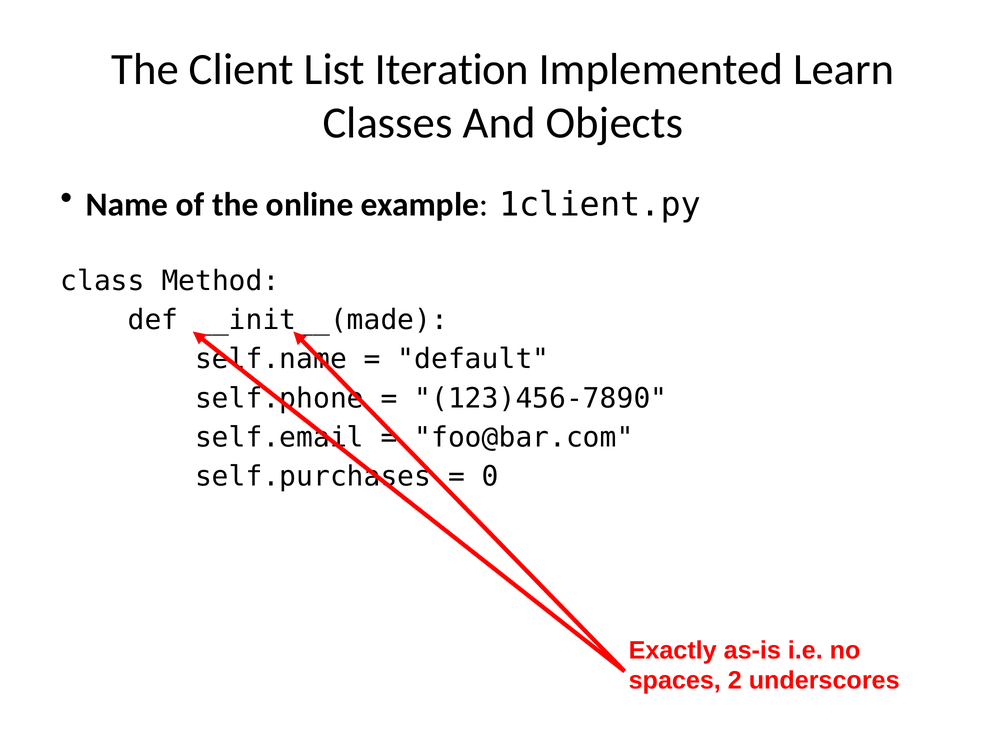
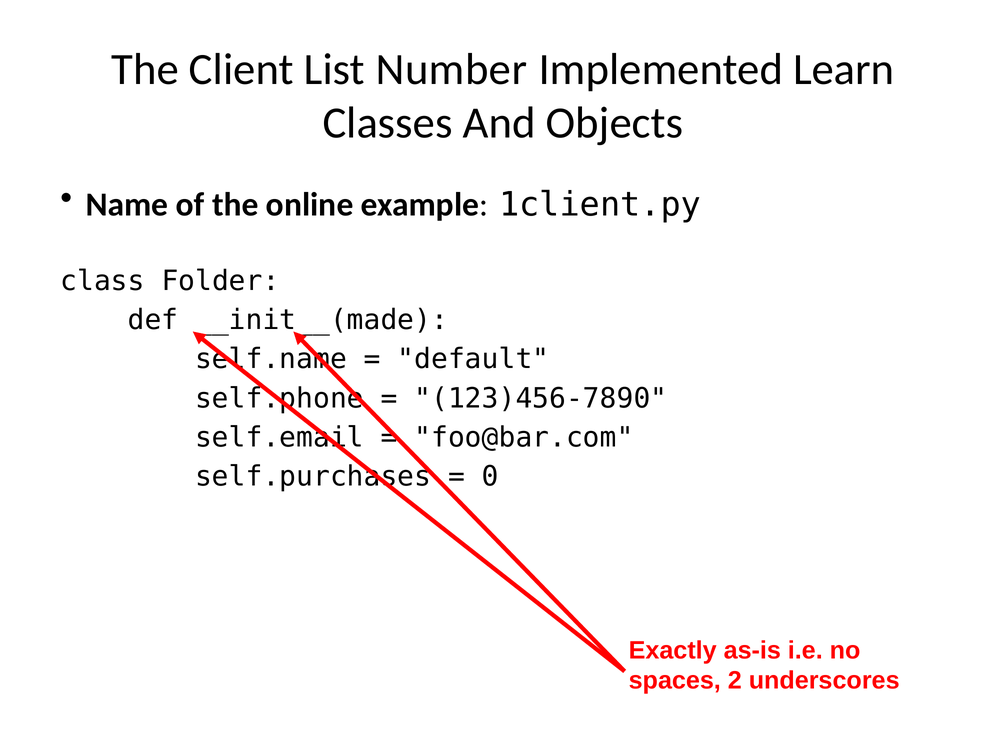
Iteration: Iteration -> Number (451, 69)
Method: Method -> Folder (220, 281)
